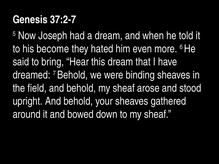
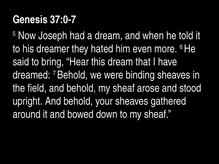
37:2-7: 37:2-7 -> 37:0-7 (63, 20)
become: become -> dreamer (53, 49)
